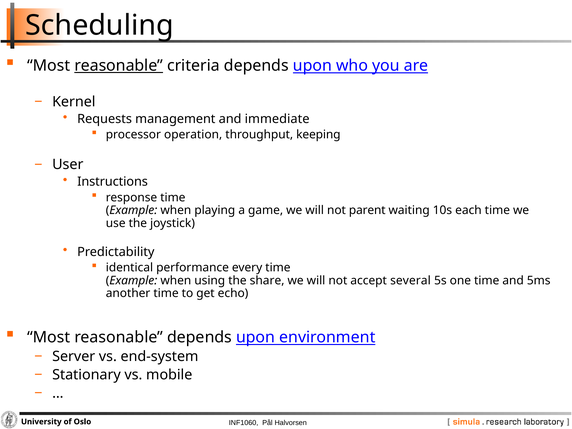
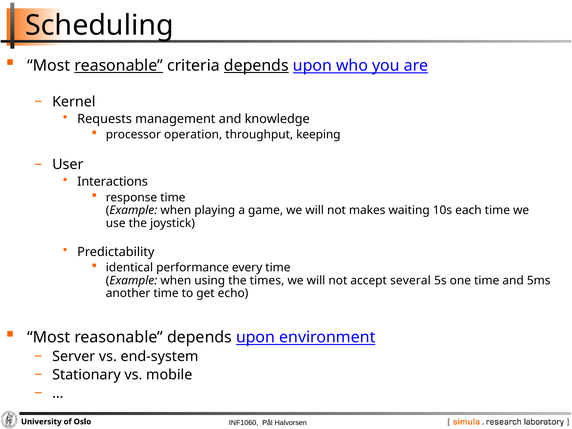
depends underline: none -> present (256, 66)
immediate: immediate -> knowledge (277, 119)
Instructions: Instructions -> Interactions (113, 182)
parent: parent -> makes (367, 210)
share: share -> times (267, 280)
